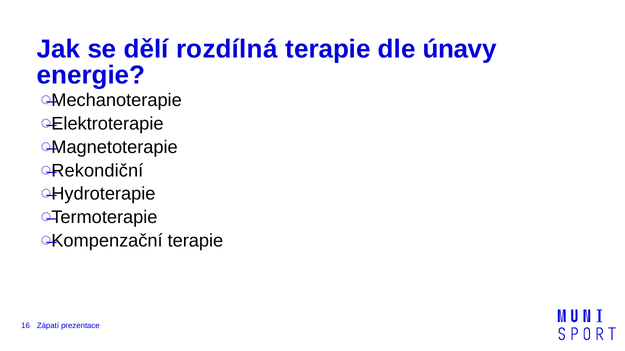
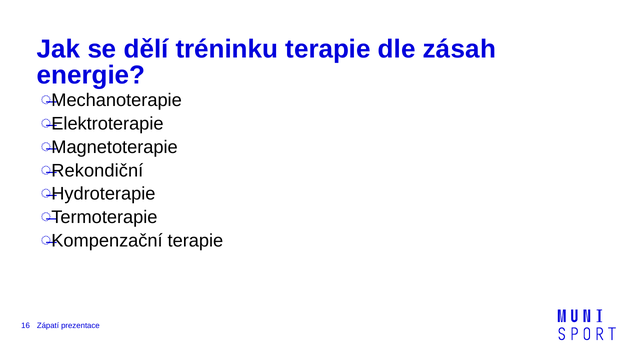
rozdílná: rozdílná -> tréninku (227, 49)
únavy: únavy -> zásah (459, 49)
